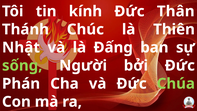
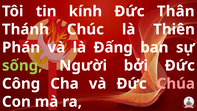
Nhật: Nhật -> Phán (21, 47)
Phán: Phán -> Công (21, 84)
Chúa colour: light green -> pink (176, 84)
